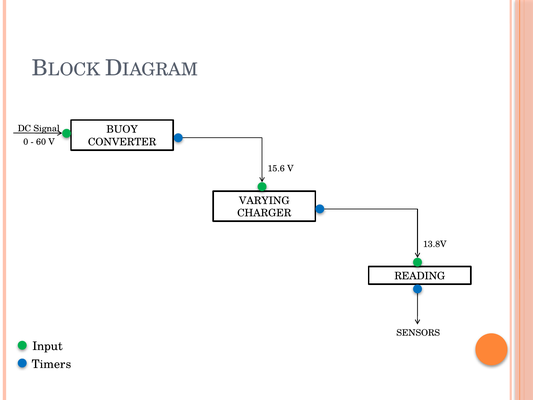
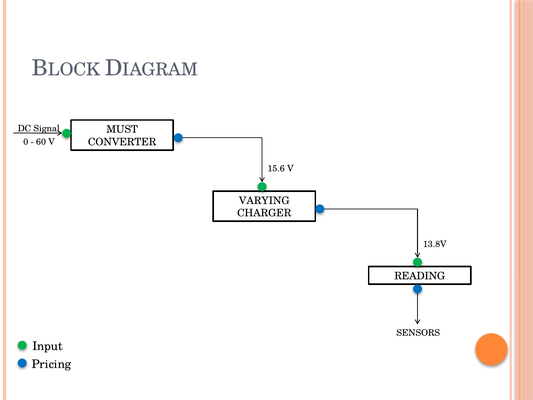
BUOY: BUOY -> MUST (122, 129)
Timers: Timers -> Pricing (52, 364)
